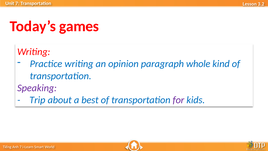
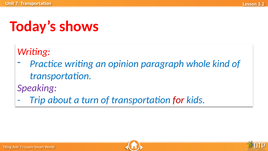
games: games -> shows (79, 26)
best: best -> turn (90, 100)
for colour: purple -> red (178, 100)
